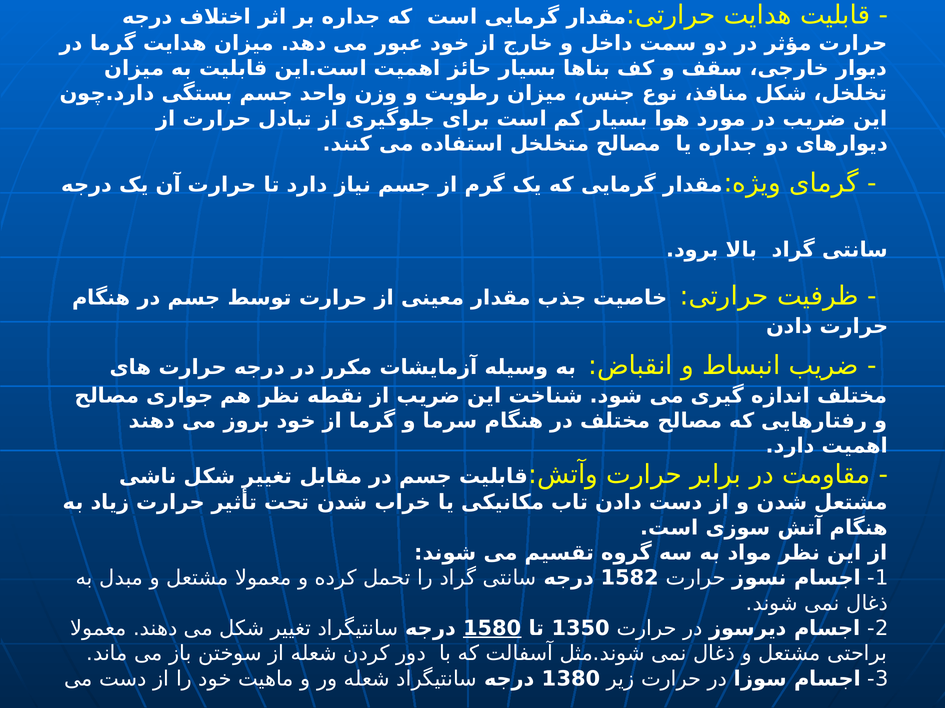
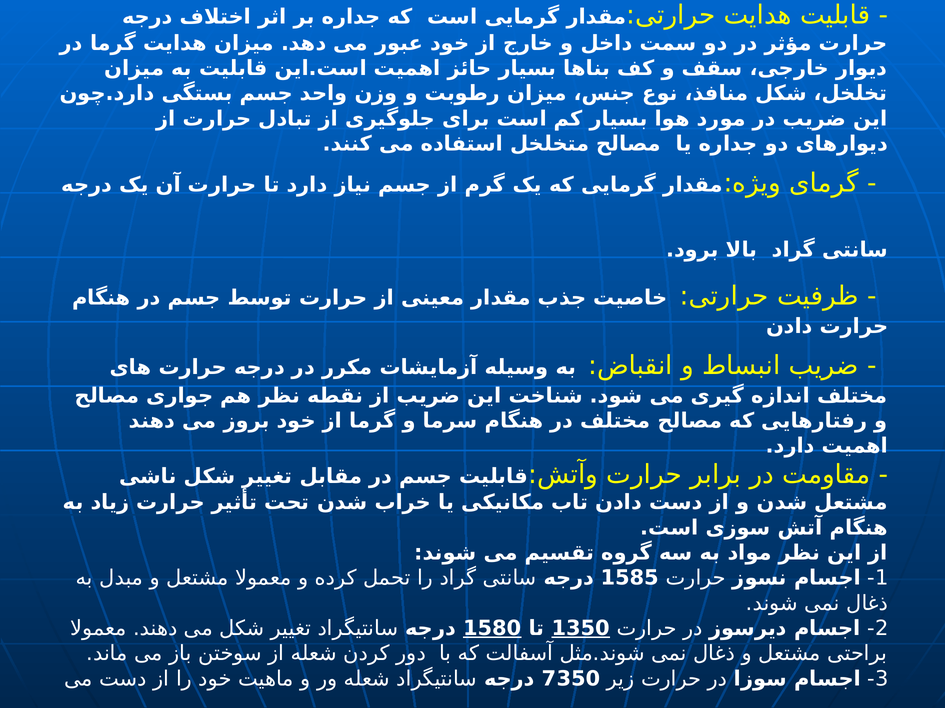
1582: 1582 -> 1585 (630, 579)
1350 underline: none -> present (581, 629)
1380: 1380 -> 7350 (571, 679)
